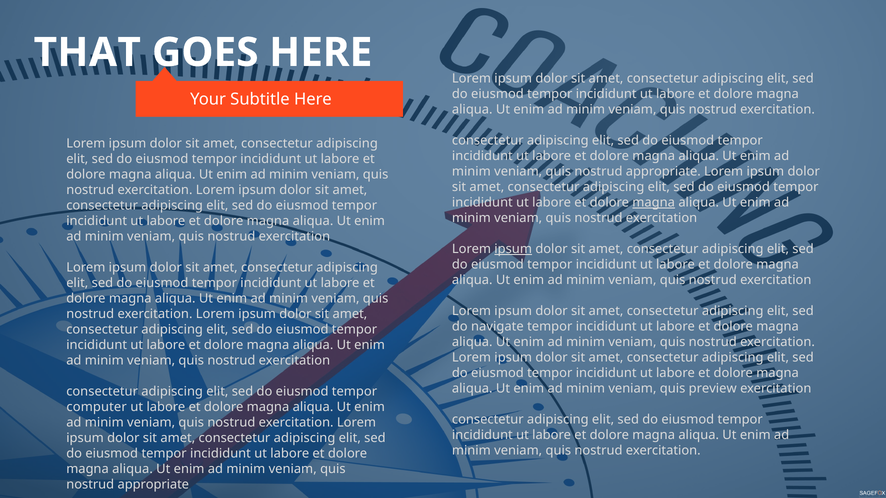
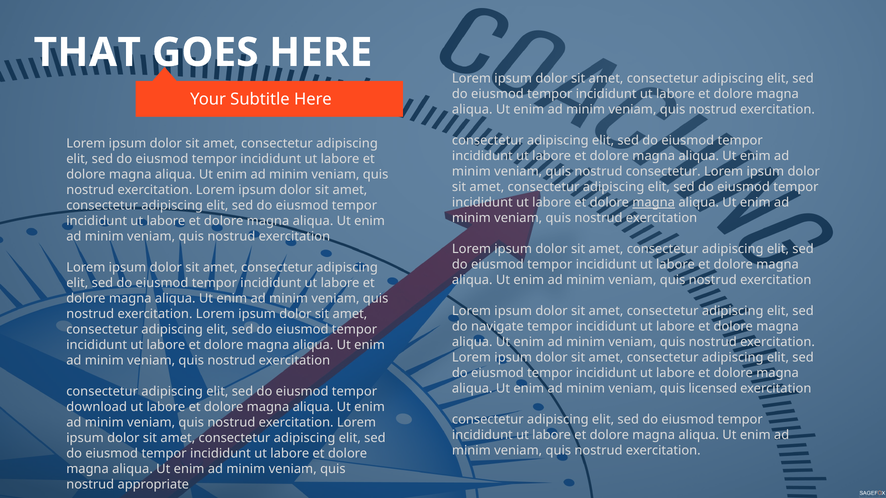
appropriate: appropriate -> consectetur (663, 172)
ipsum underline: present -> none (513, 249)
preview: preview -> licensed (713, 389)
computer: computer -> download (97, 407)
